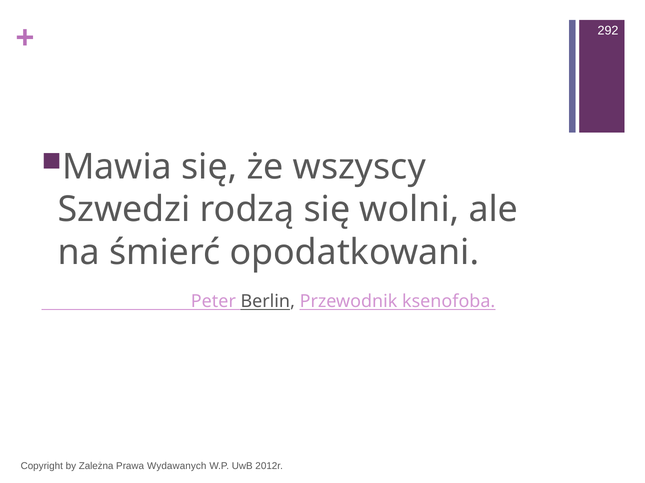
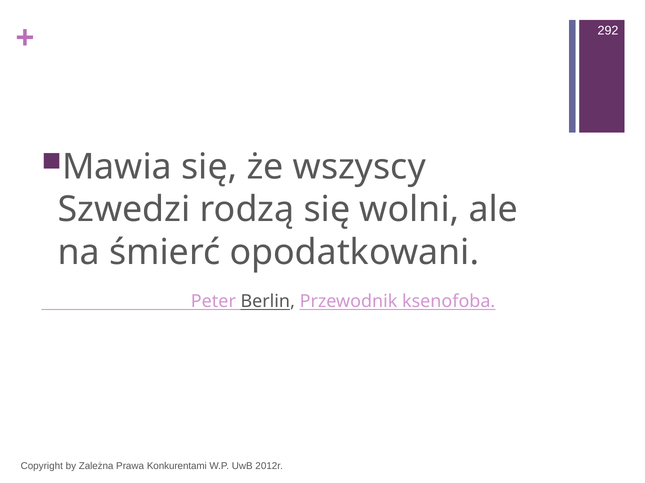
Wydawanych: Wydawanych -> Konkurentami (177, 467)
